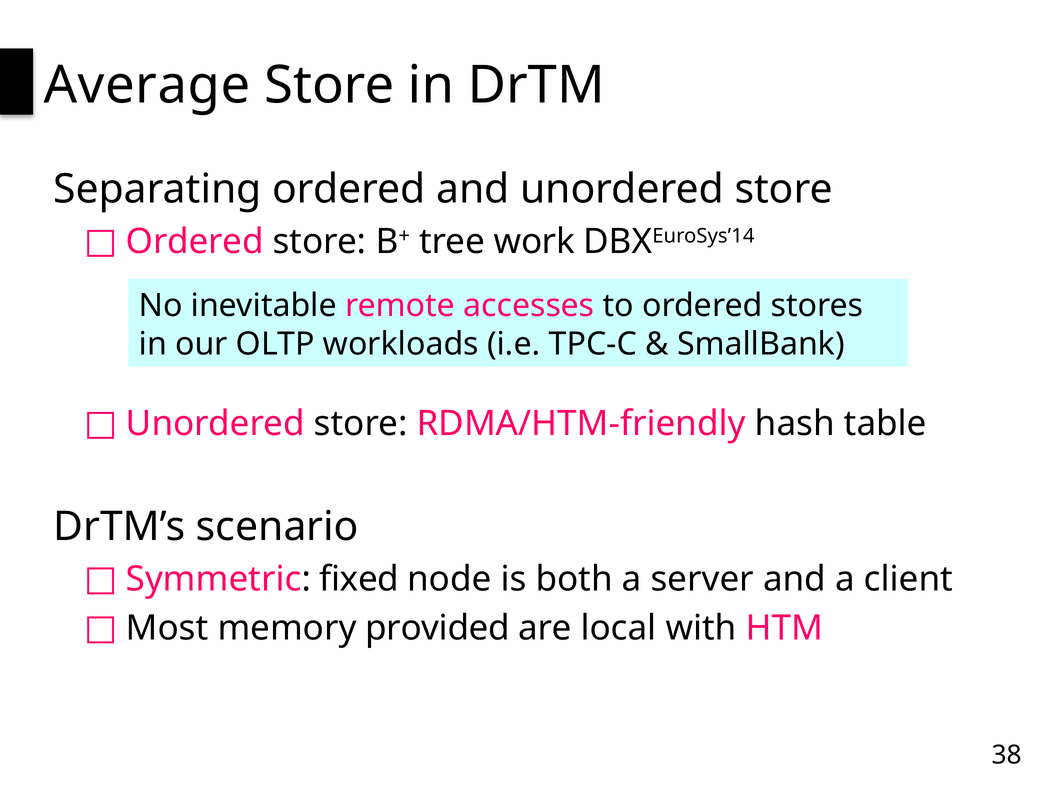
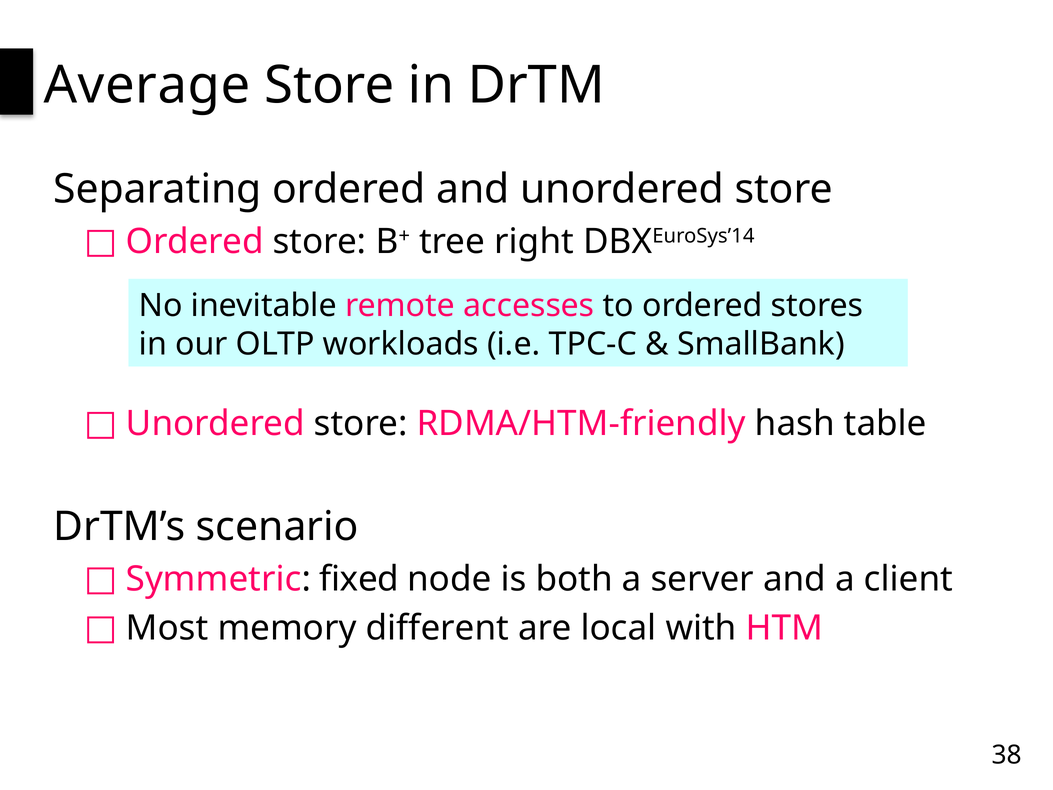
work: work -> right (534, 242)
provided: provided -> different (437, 628)
